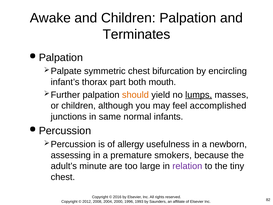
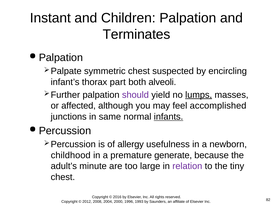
Awake: Awake -> Instant (50, 18)
bifurcation: bifurcation -> suspected (173, 71)
mouth: mouth -> alveoli (162, 82)
should colour: orange -> purple (135, 95)
or children: children -> affected (79, 106)
infants underline: none -> present (168, 117)
assessing: assessing -> childhood (71, 155)
smokers: smokers -> generate (173, 155)
